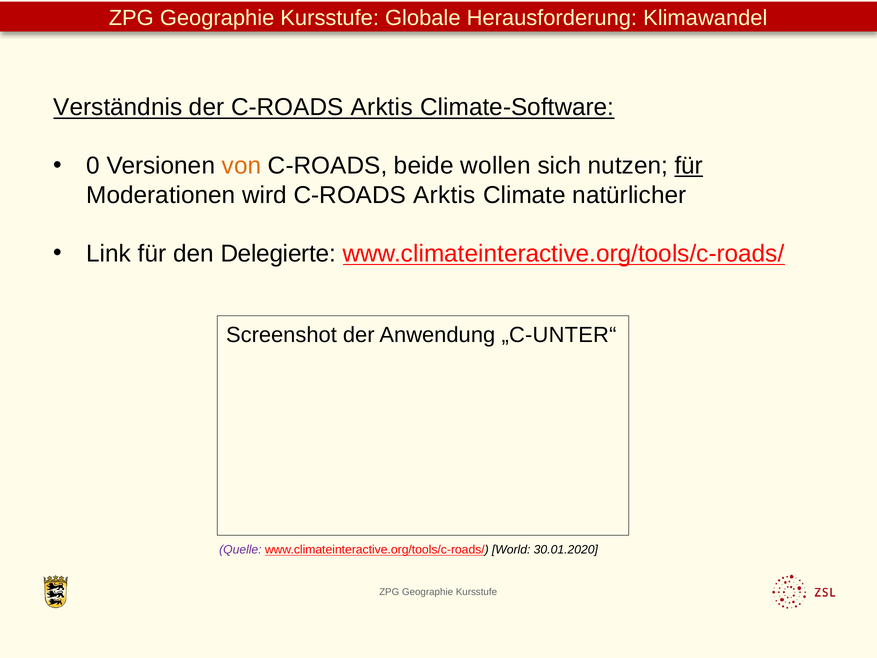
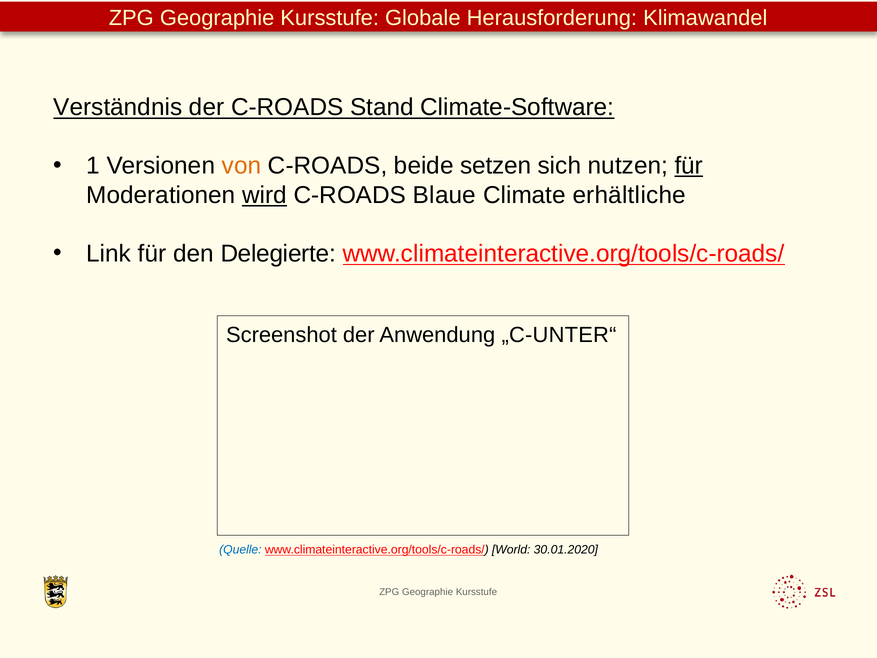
der C-ROADS Arktis: Arktis -> Stand (382, 107)
0: 0 -> 1 (93, 166)
wollen: wollen -> setzen (496, 166)
wird underline: none -> present (265, 195)
Arktis: Arktis -> Blaue (445, 195)
natürlicher: natürlicher -> erhältliche (629, 195)
Quelle colour: purple -> blue (240, 549)
